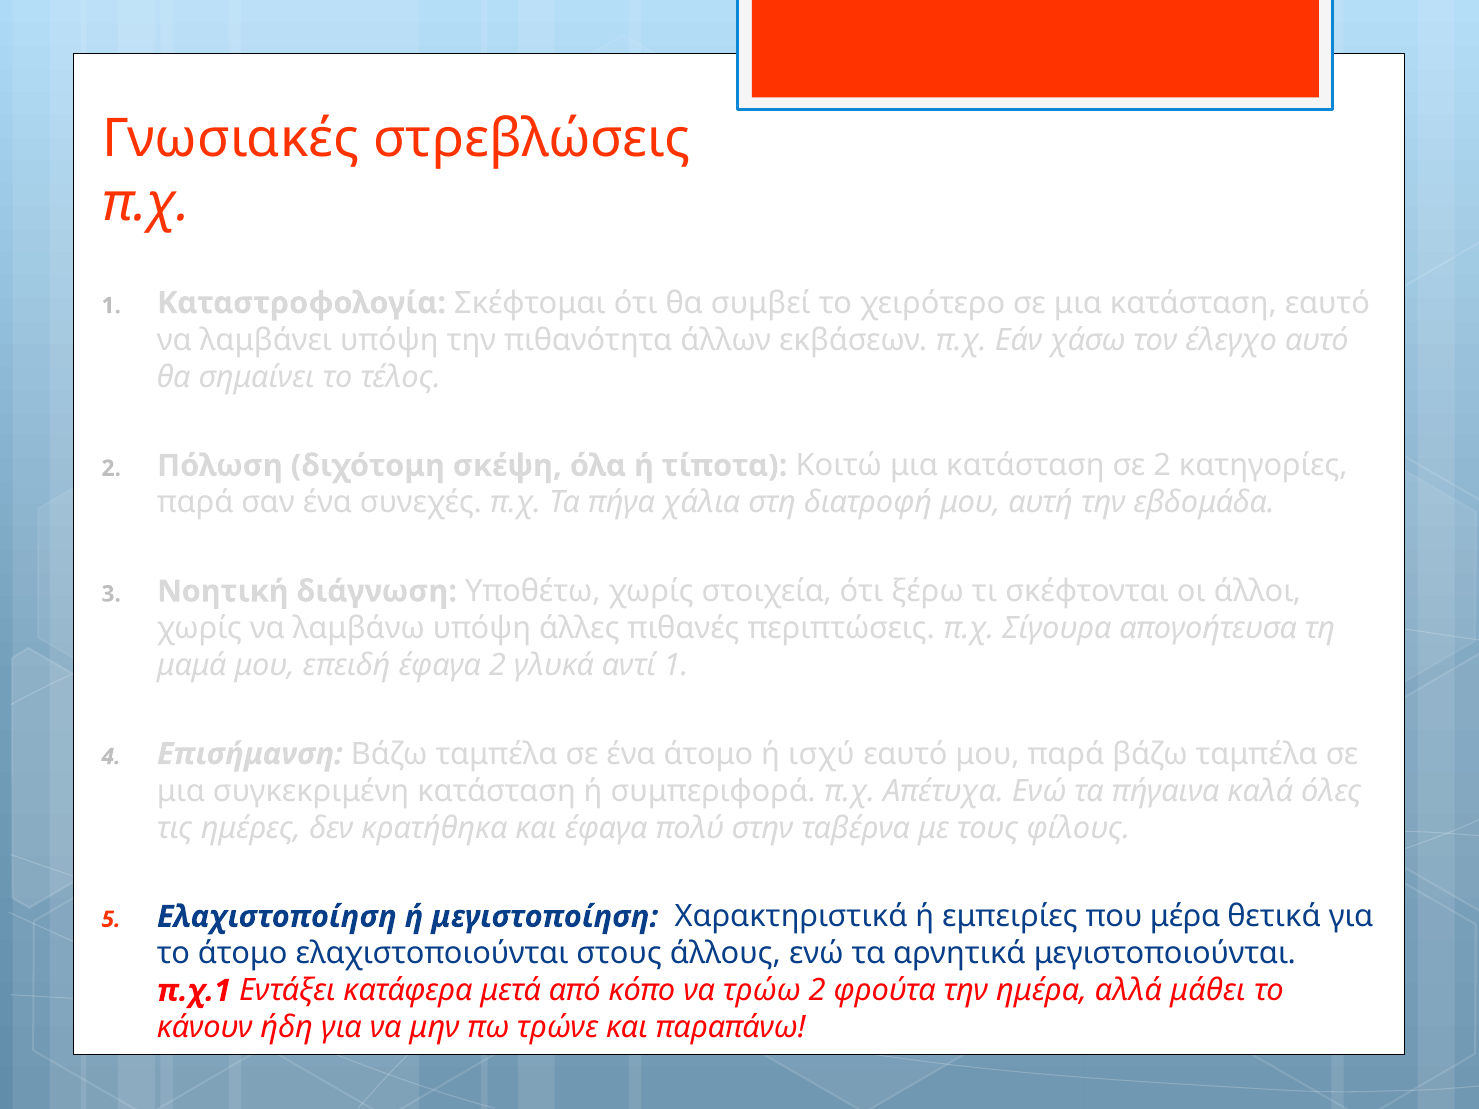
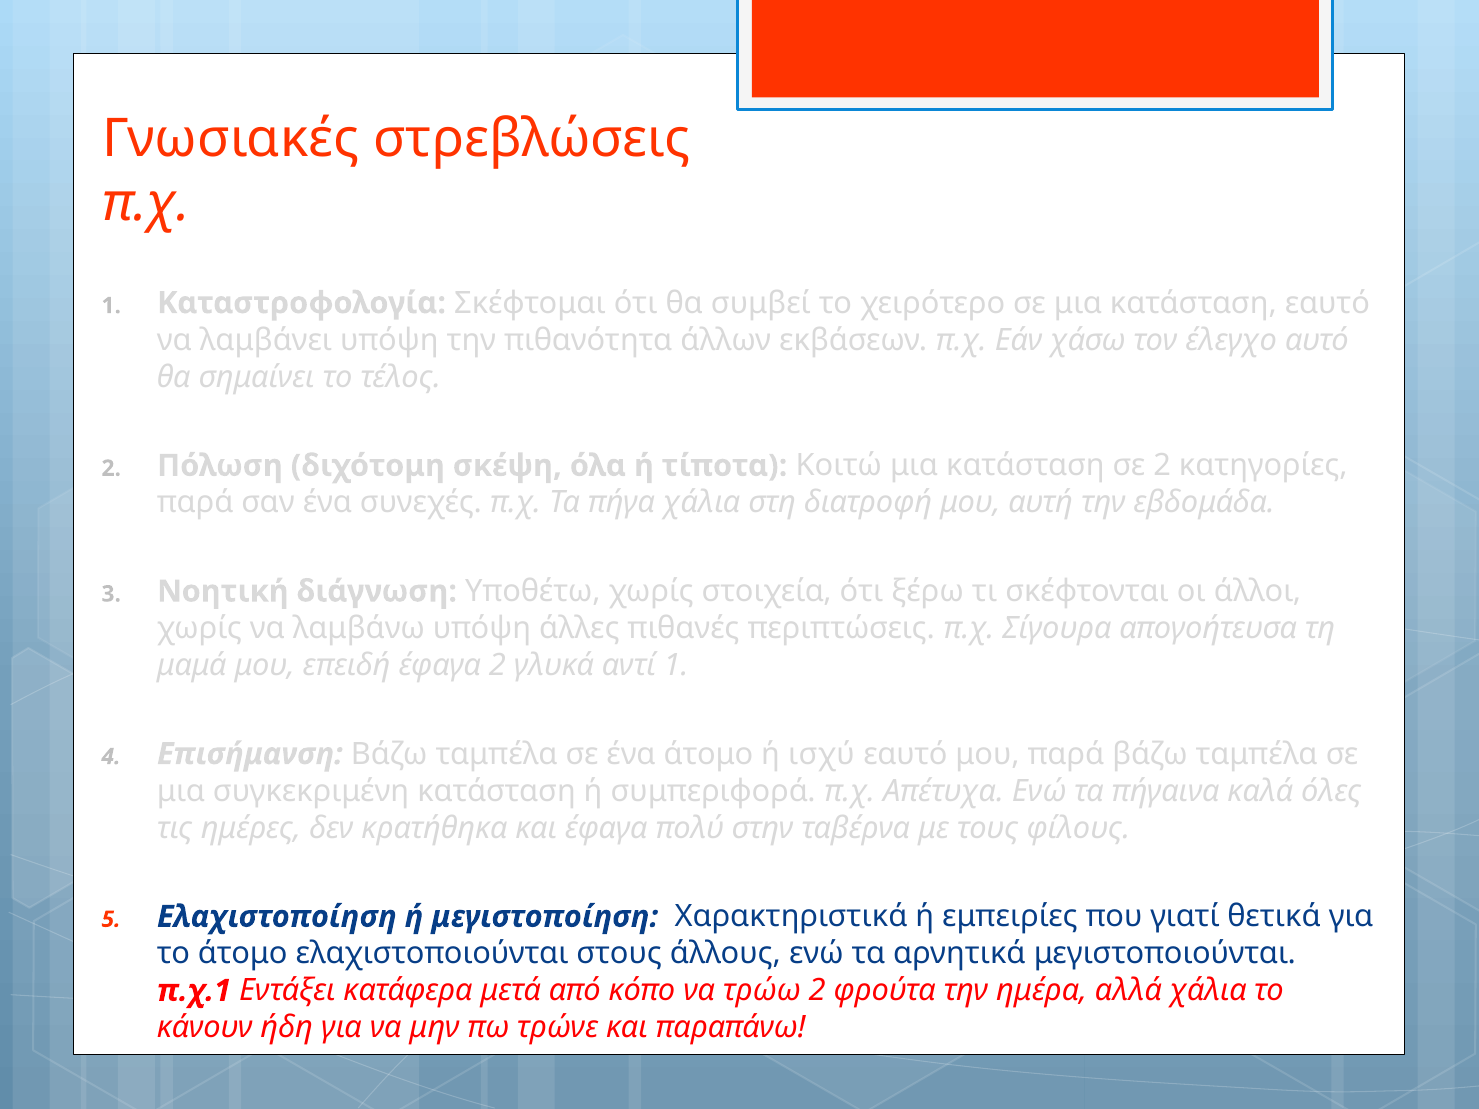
μέρα: μέρα -> γιατί (1185, 917)
αλλά μάθει: μάθει -> χάλια (1208, 991)
